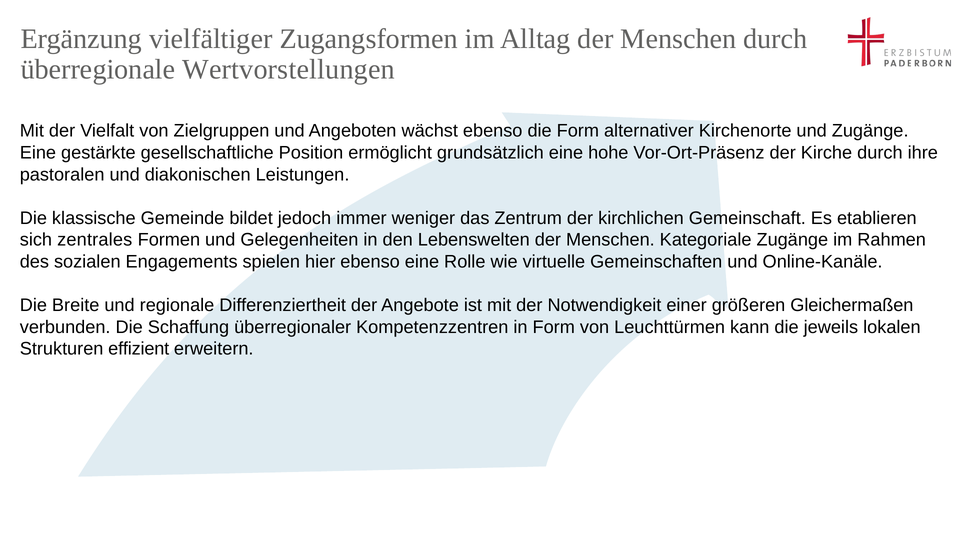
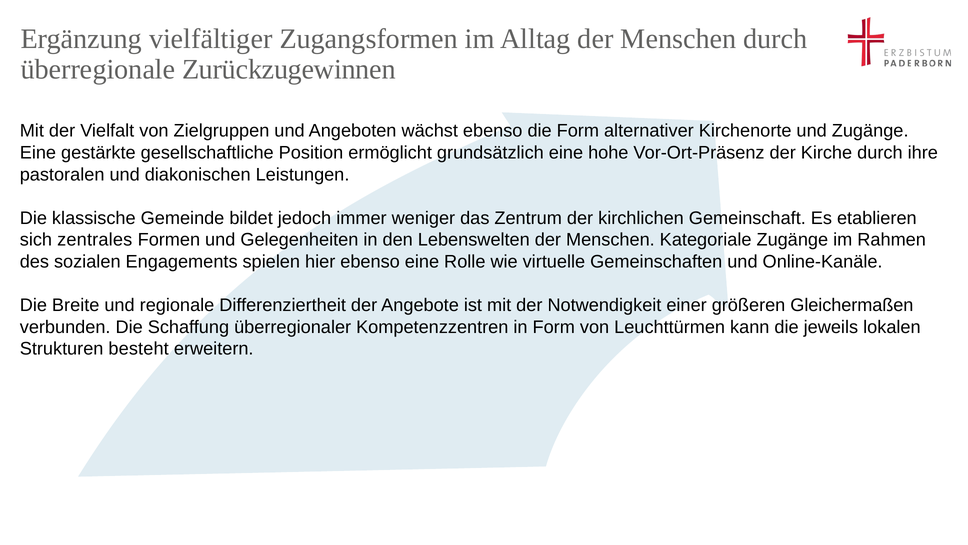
Wertvorstellungen: Wertvorstellungen -> Zurückzugewinnen (289, 69)
effizient: effizient -> besteht (139, 349)
